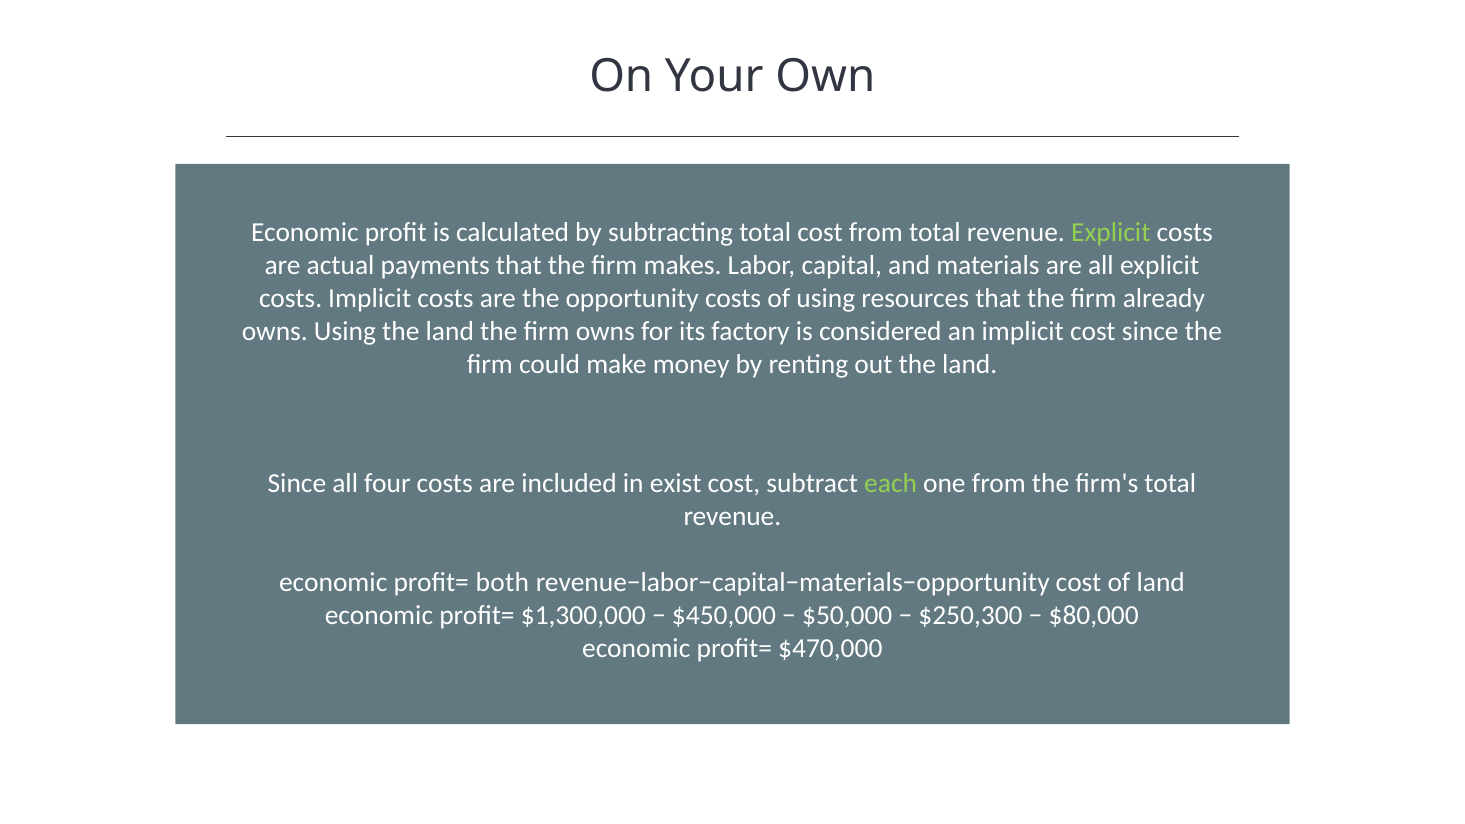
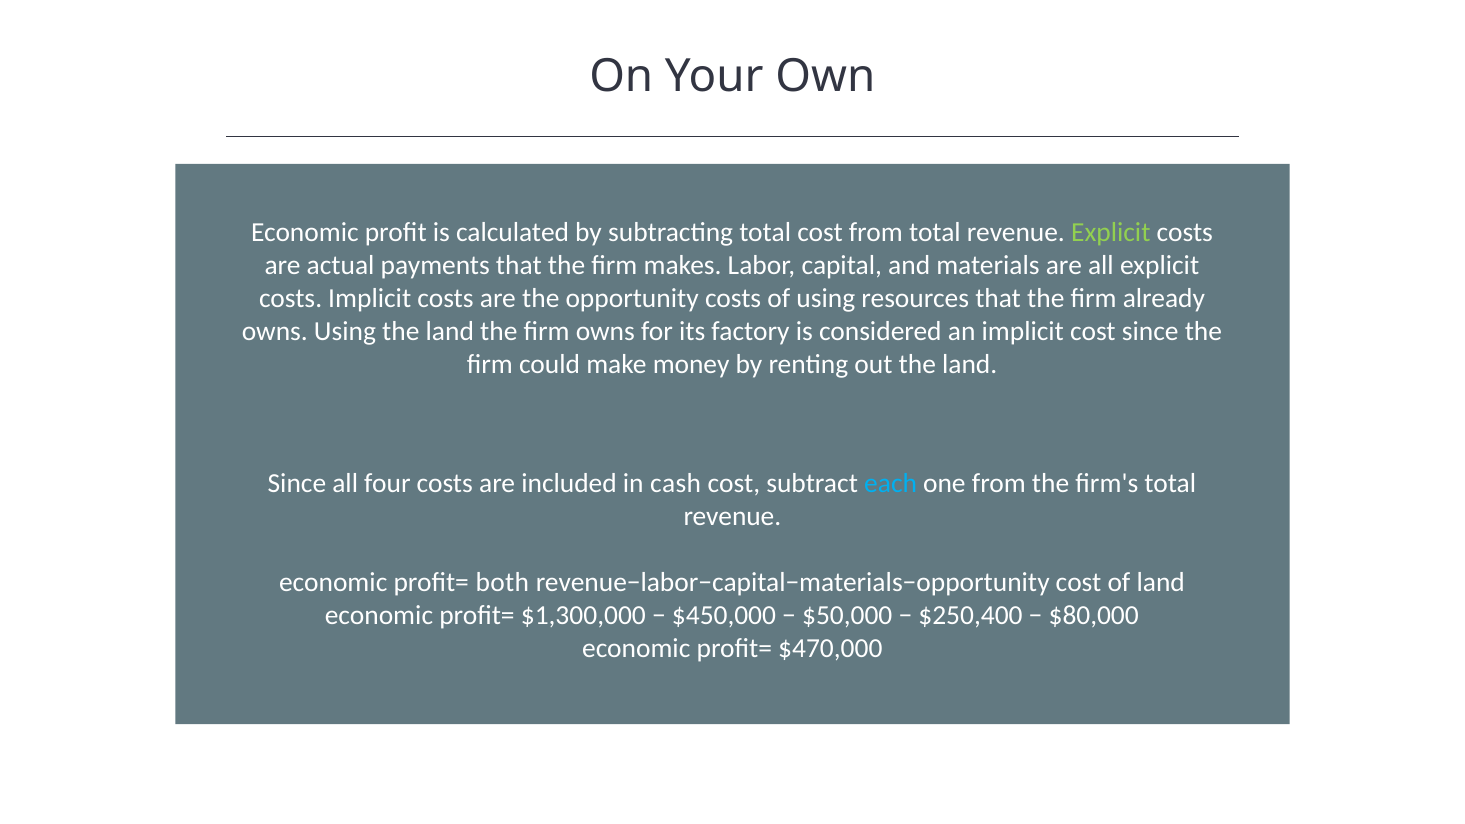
exist: exist -> cash (676, 483)
each colour: light green -> light blue (891, 483)
$250,300: $250,300 -> $250,400 (971, 615)
